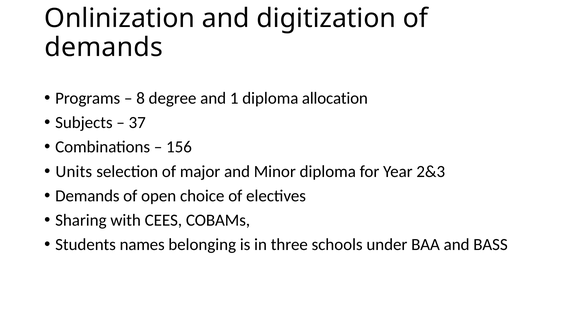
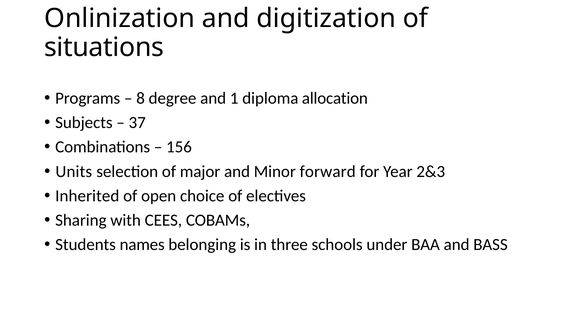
demands: demands -> situations (104, 47)
Minor diploma: diploma -> forward (328, 171)
Demands: Demands -> Inherited (87, 196)
